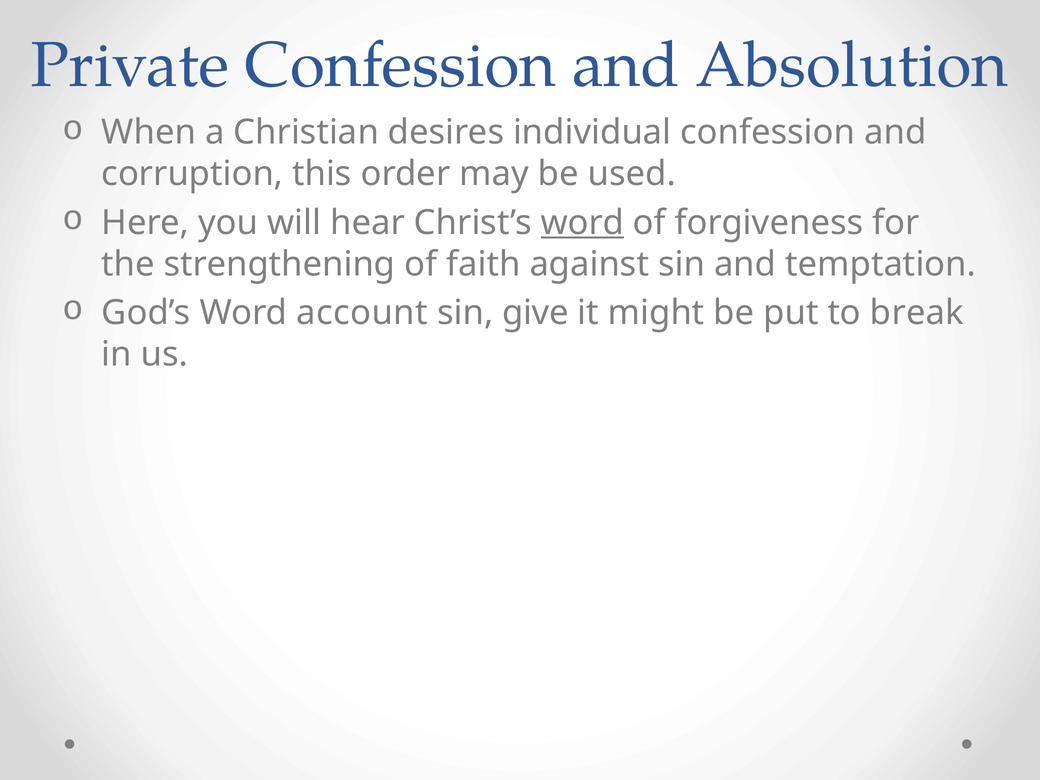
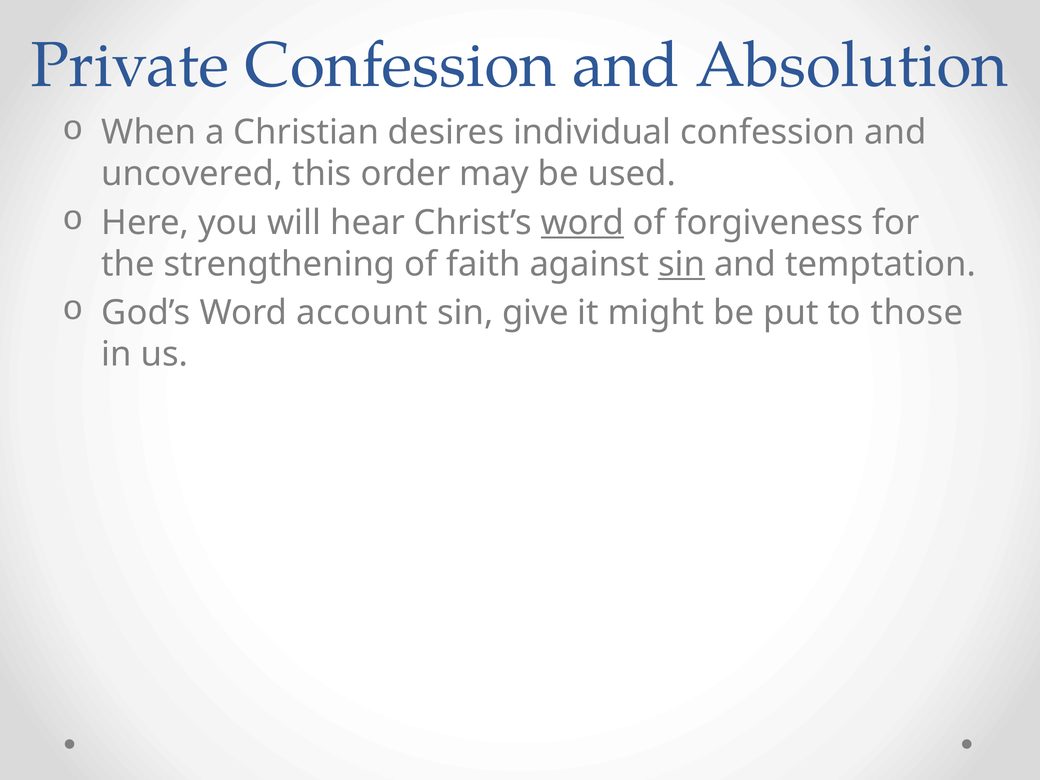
corruption: corruption -> uncovered (192, 174)
sin underline: none -> present (682, 264)
break: break -> those (917, 313)
